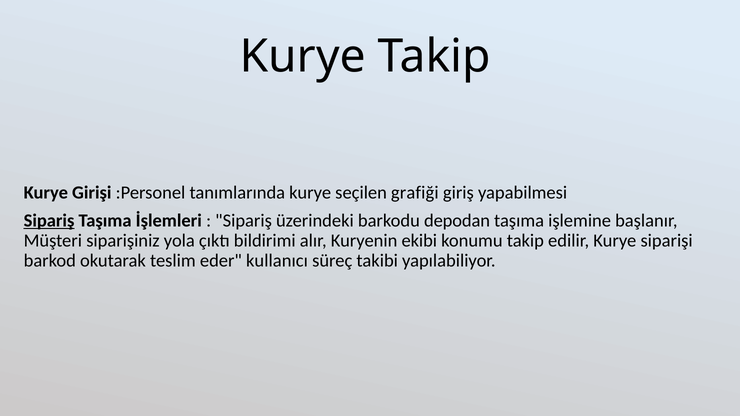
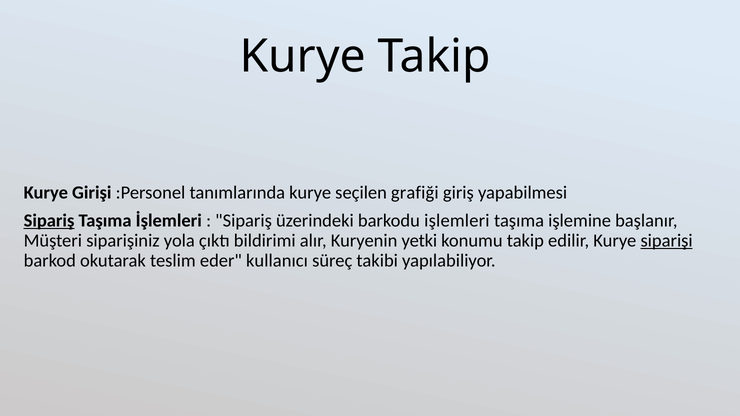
depodan: depodan -> işlemleri (457, 221)
ekibi: ekibi -> yetki (419, 241)
siparişi underline: none -> present (667, 241)
